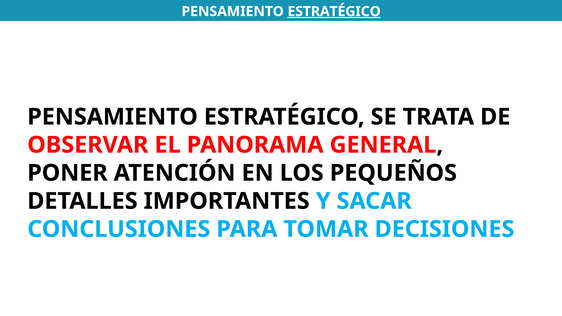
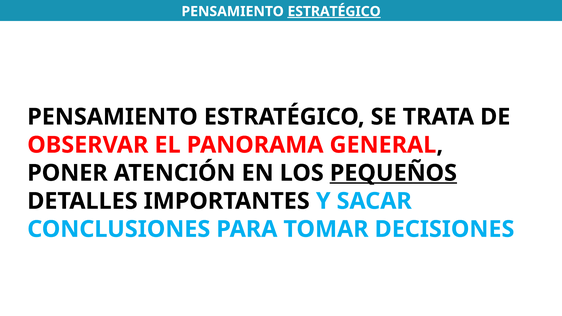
PEQUEÑOS underline: none -> present (393, 173)
